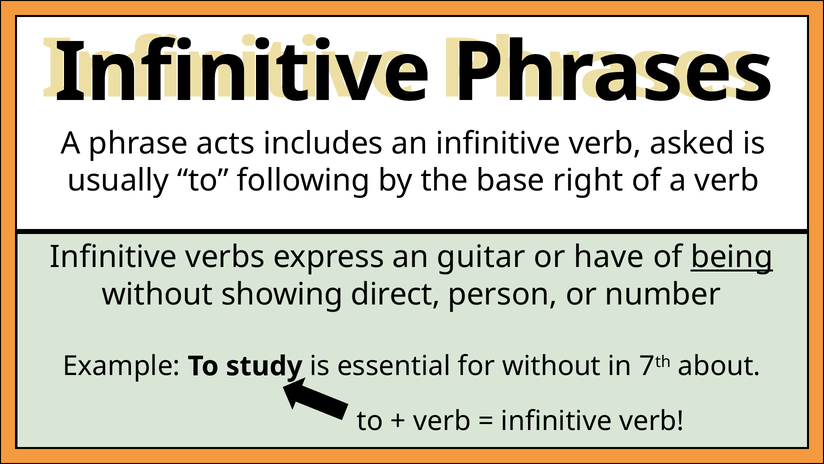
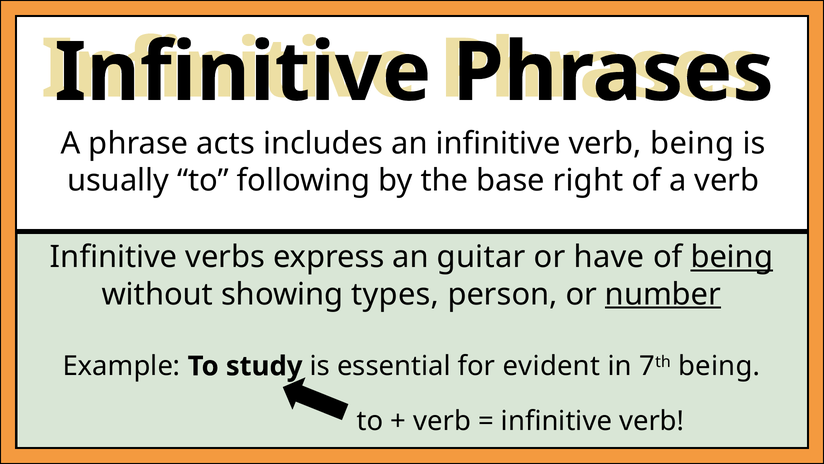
verb asked: asked -> being (692, 143)
direct: direct -> types (395, 294)
number underline: none -> present (663, 294)
for without: without -> evident (551, 366)
7th about: about -> being (719, 366)
